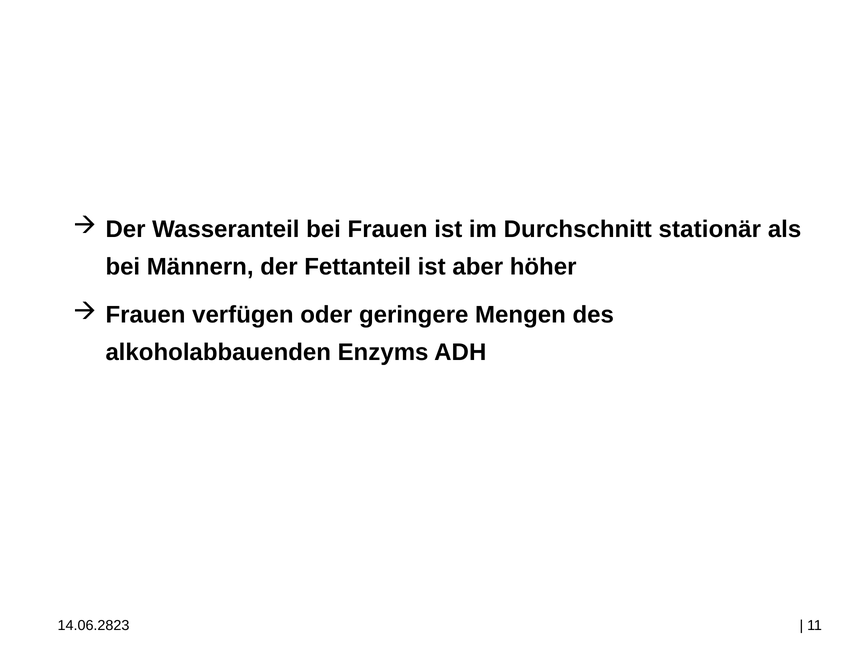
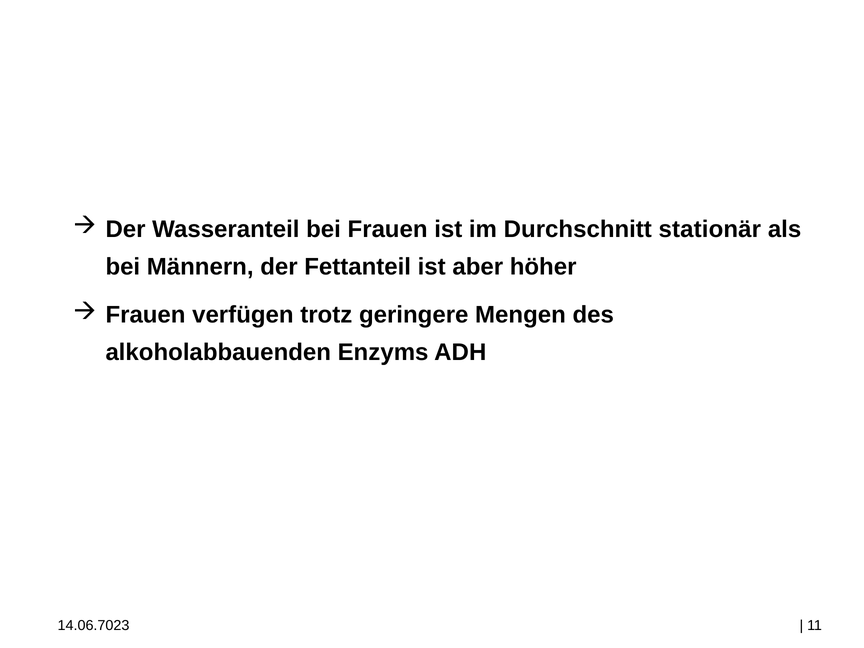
oder: oder -> trotz (326, 315)
14.06.2823: 14.06.2823 -> 14.06.7023 (94, 626)
